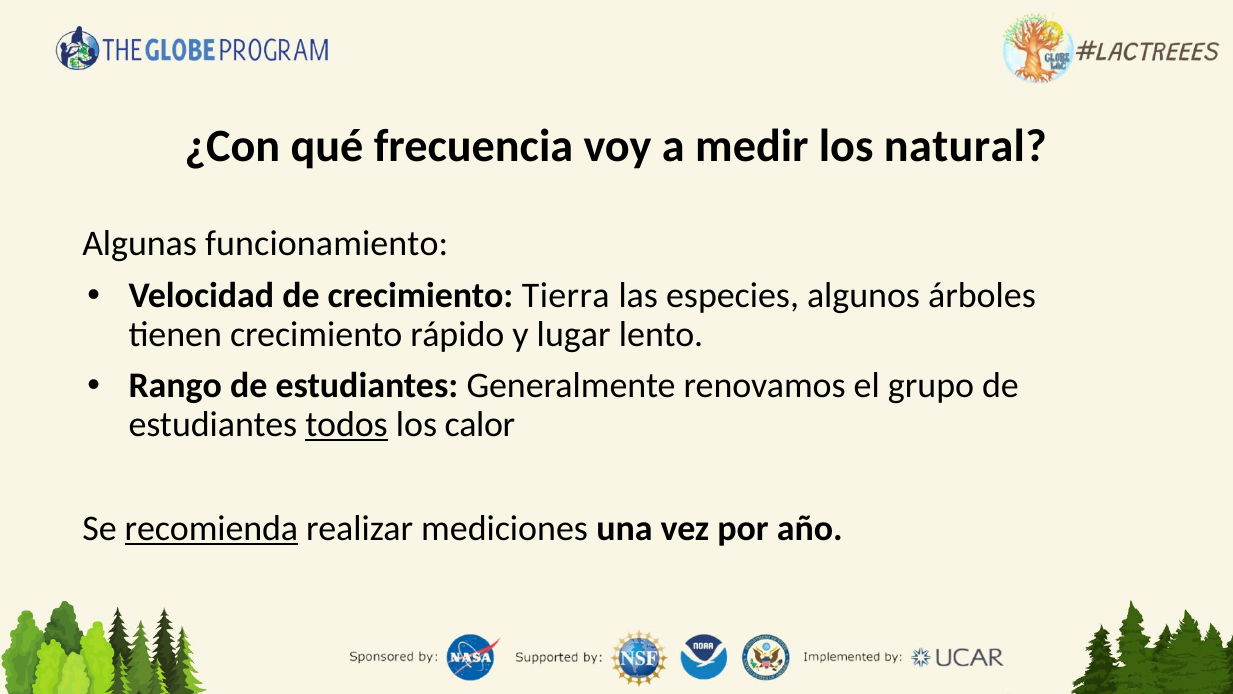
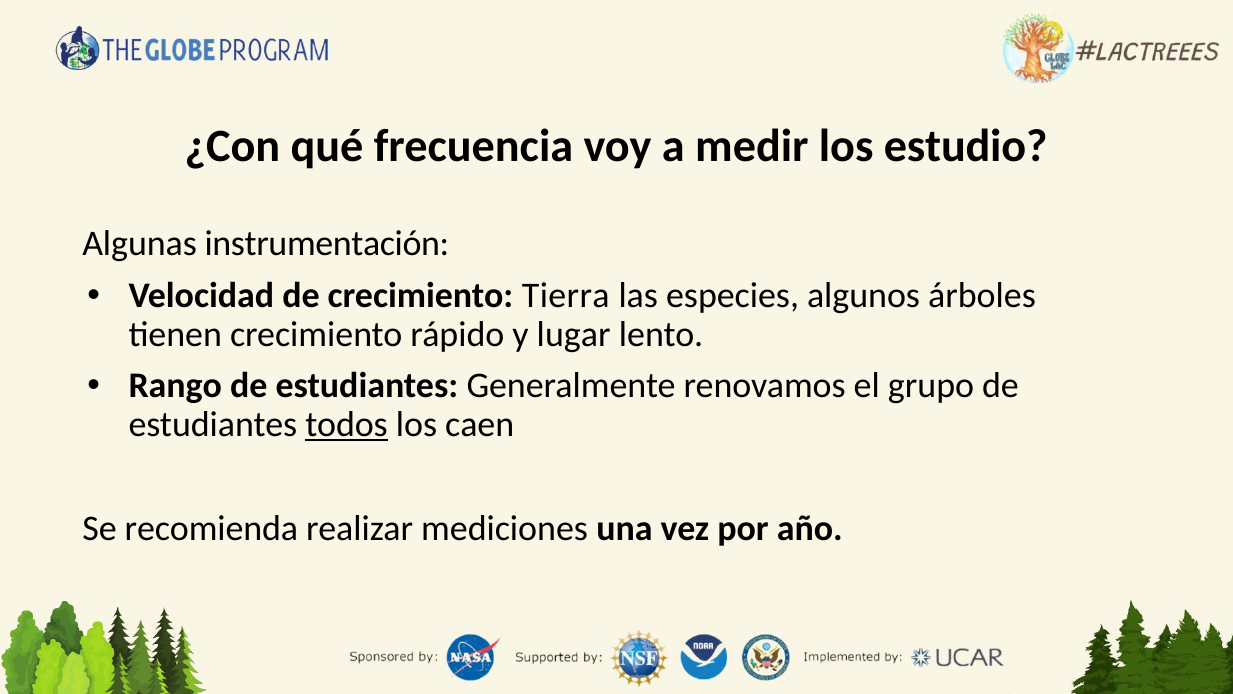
natural: natural -> estudio (966, 146)
funcionamiento: funcionamiento -> instrumentación (327, 244)
calor: calor -> caen (480, 425)
recomienda underline: present -> none (211, 528)
